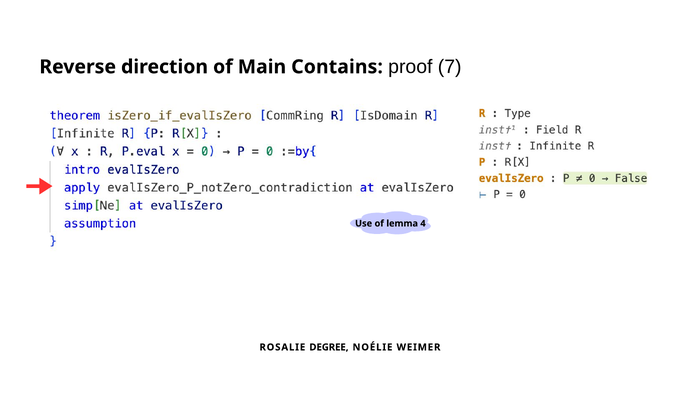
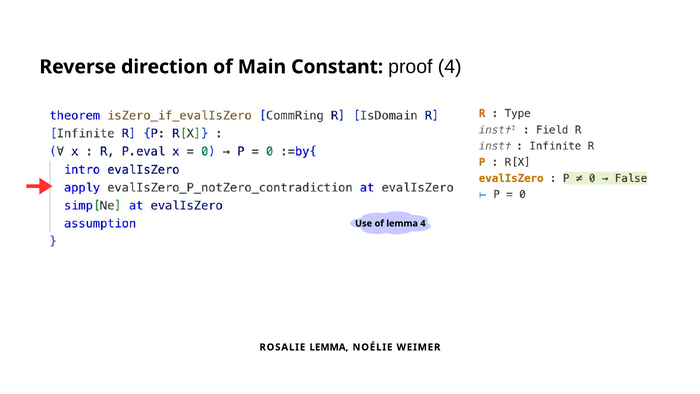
Contains: Contains -> Constant (337, 67)
proof 7: 7 -> 4 (450, 67)
ROSALIE DEGREE: DEGREE -> LEMMA (329, 347)
